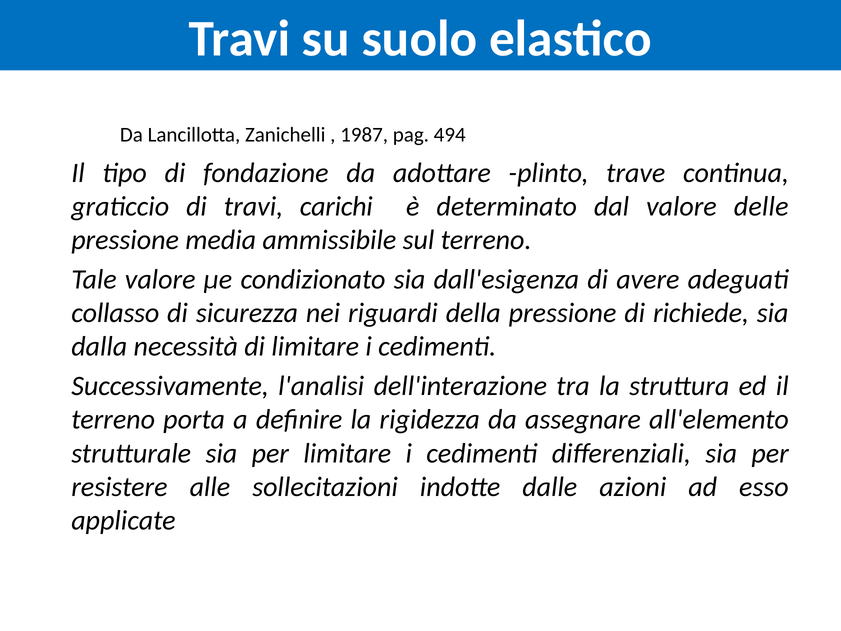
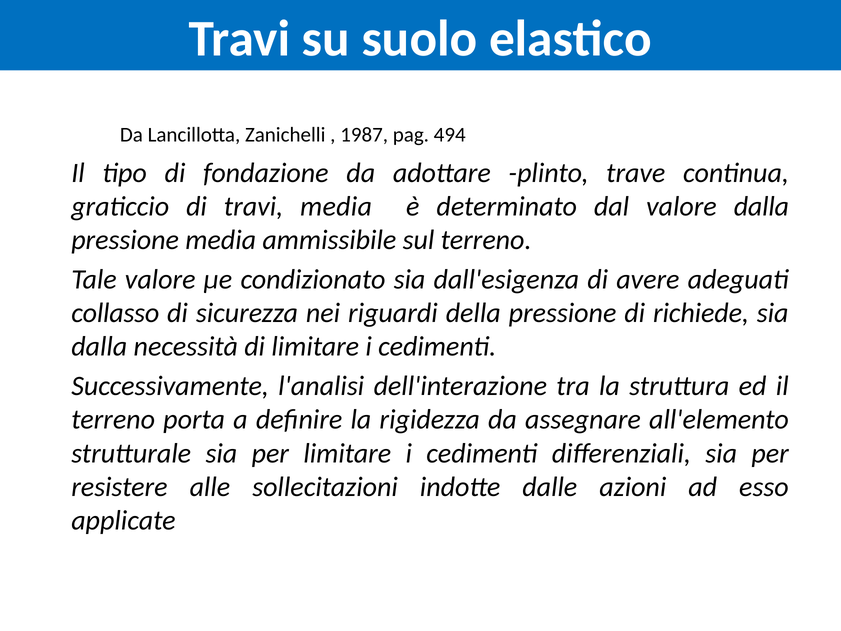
travi carichi: carichi -> media (336, 206)
valore delle: delle -> dalla (761, 206)
